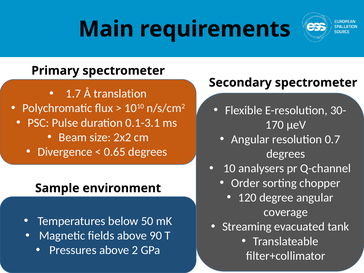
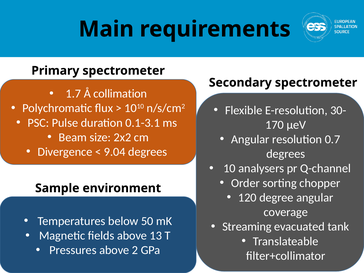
translation: translation -> collimation (120, 94)
0.65: 0.65 -> 9.04 (115, 152)
90: 90 -> 13 (156, 236)
